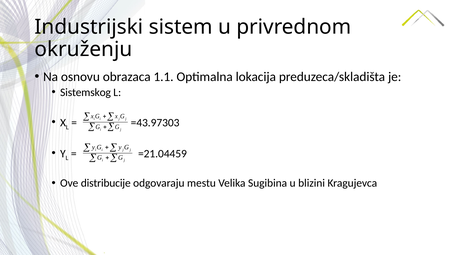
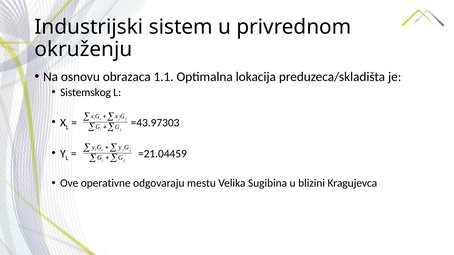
distribucije: distribucije -> operativne (106, 183)
